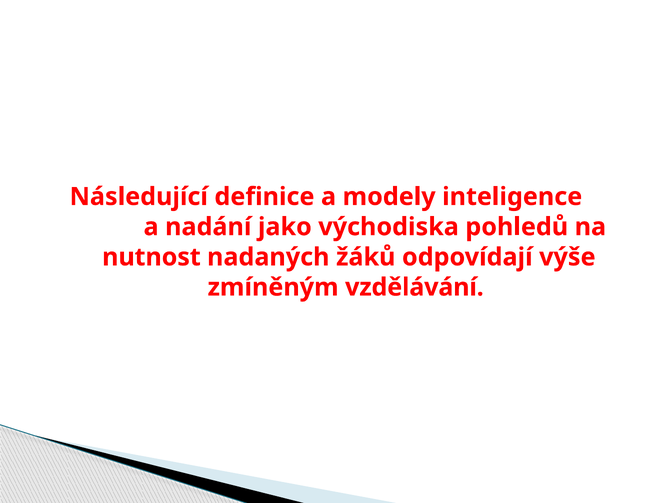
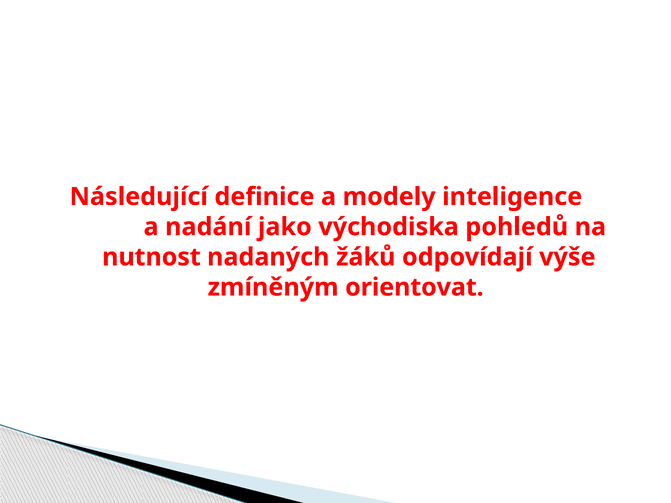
vzdělávání: vzdělávání -> orientovat (414, 287)
